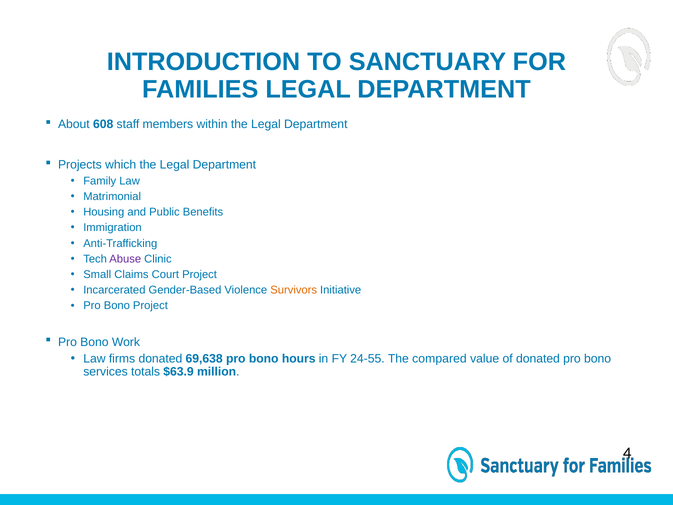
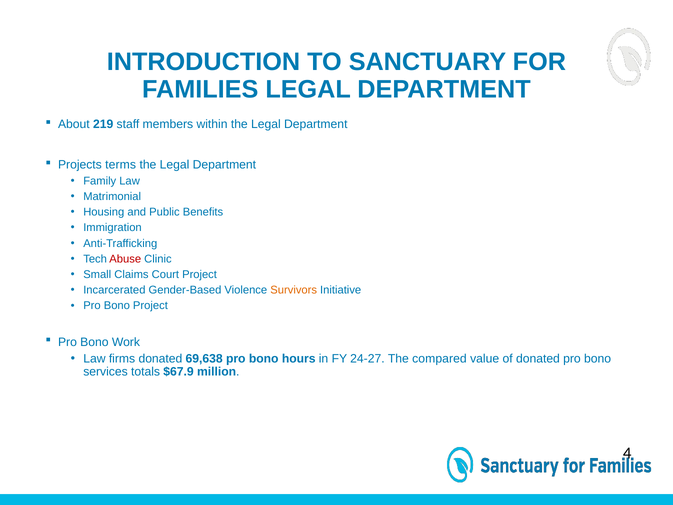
608: 608 -> 219 (103, 124)
which: which -> terms (121, 165)
Abuse colour: purple -> red (125, 259)
24-55: 24-55 -> 24-27 (367, 359)
$63.9: $63.9 -> $67.9 (179, 372)
